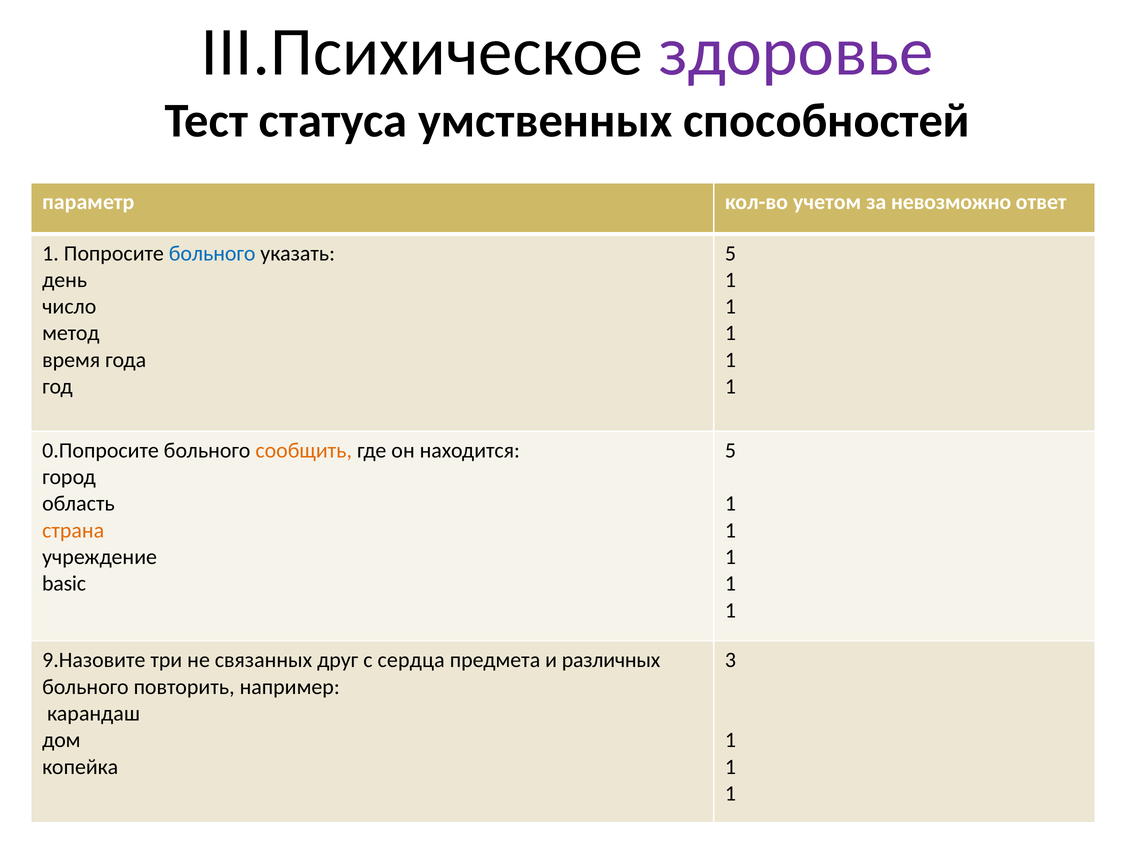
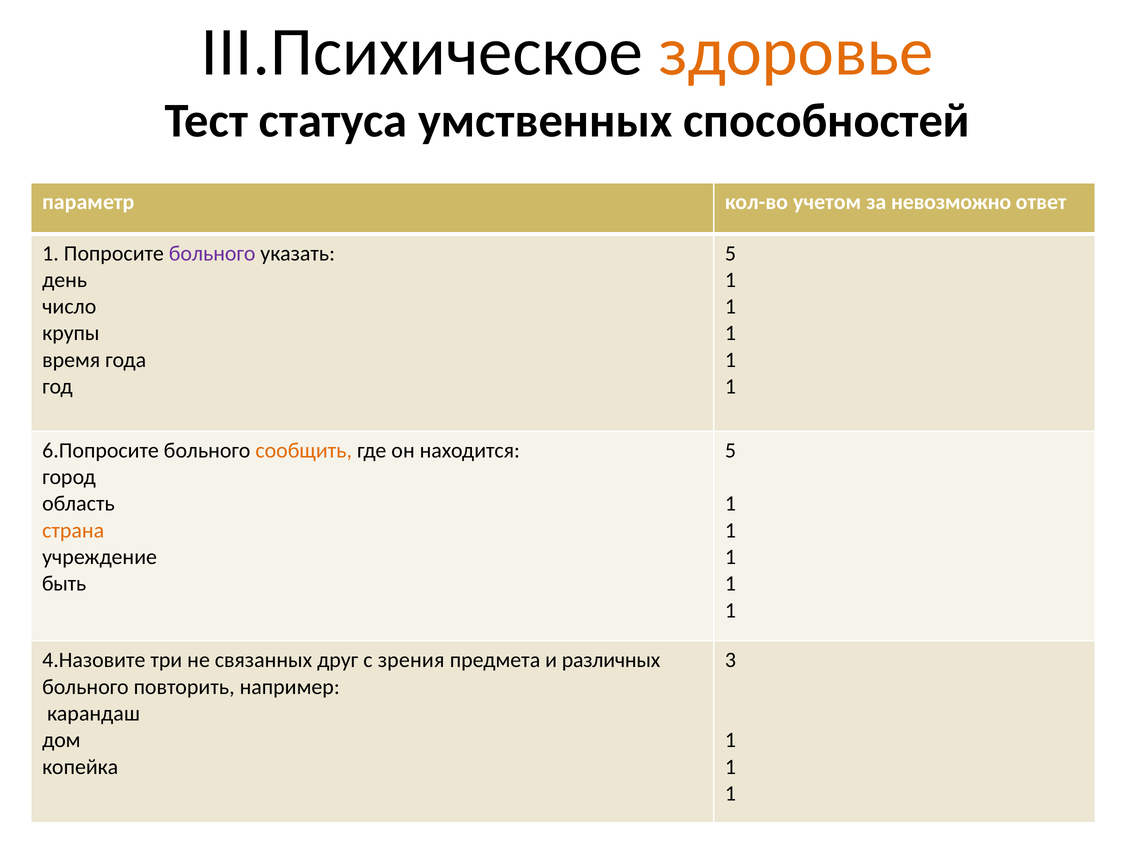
здоровье colour: purple -> orange (796, 52)
больного colour: blue -> purple (212, 253)
метод: метод -> крупы (71, 333)
0.Попросите: 0.Попросите -> 6.Попросите (101, 450)
basic: basic -> быть (64, 583)
9.Назовите: 9.Назовите -> 4.Назовите (94, 660)
сердца: сердца -> зрения (411, 660)
